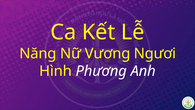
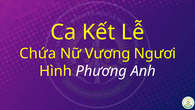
Năng: Năng -> Chứa (38, 53)
